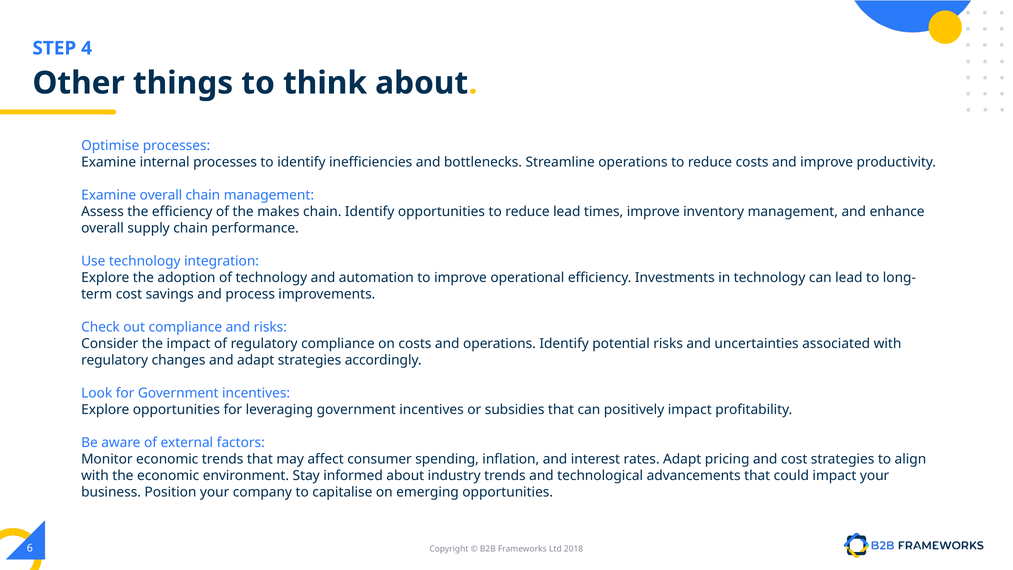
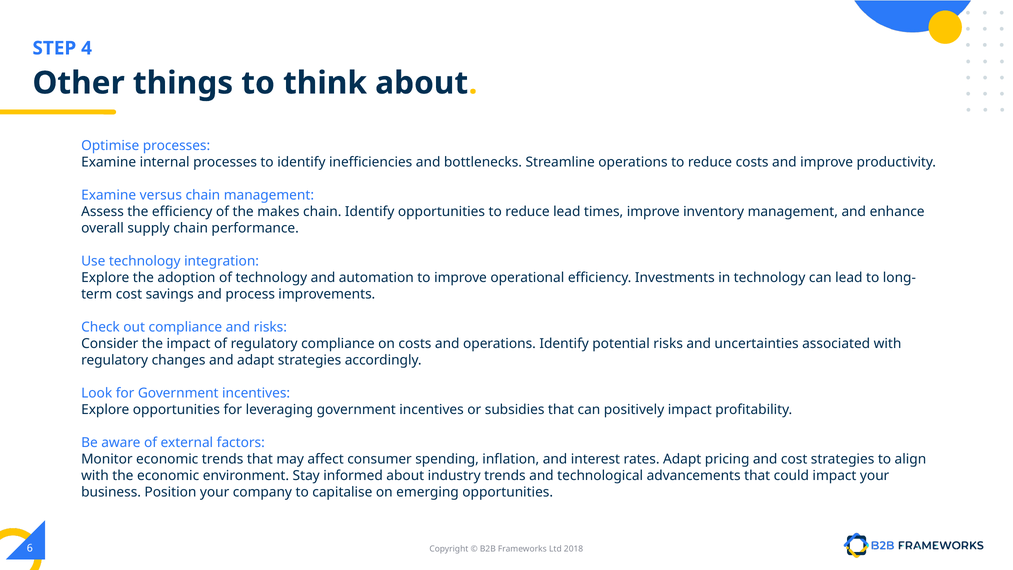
Examine overall: overall -> versus (161, 195)
